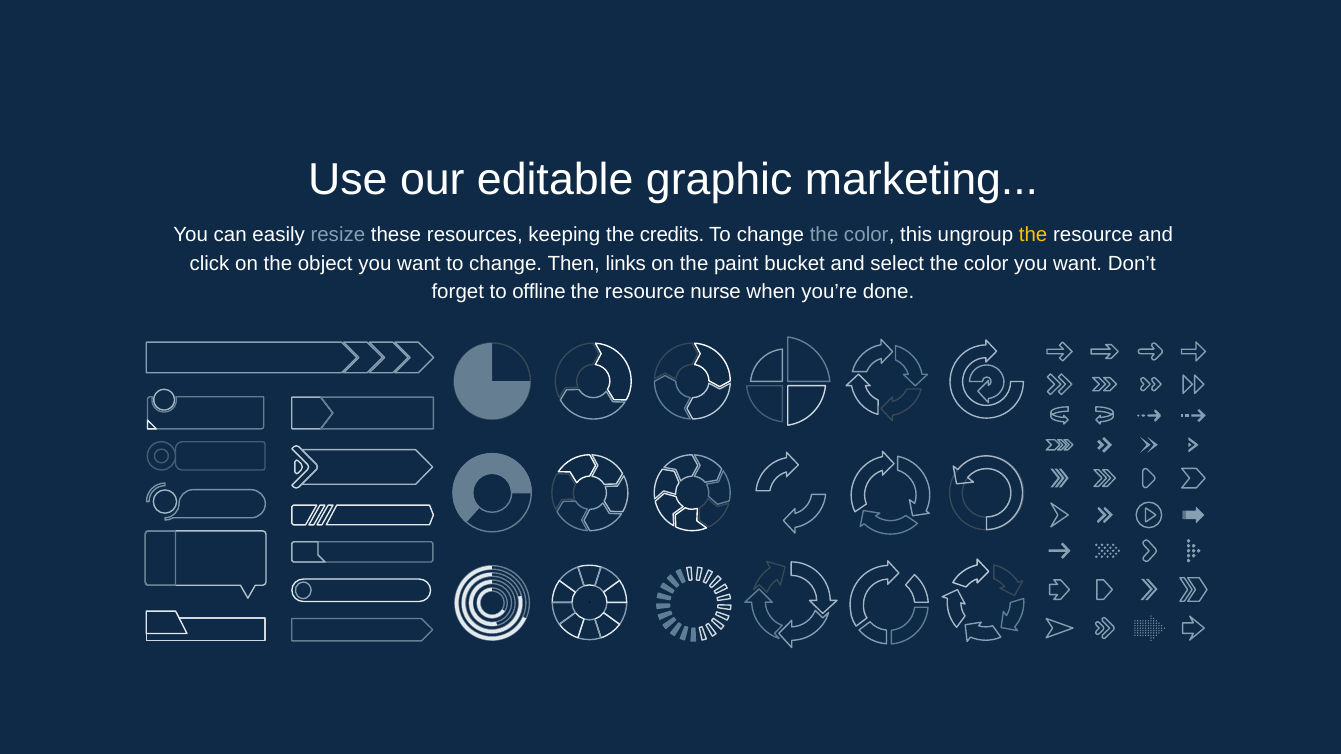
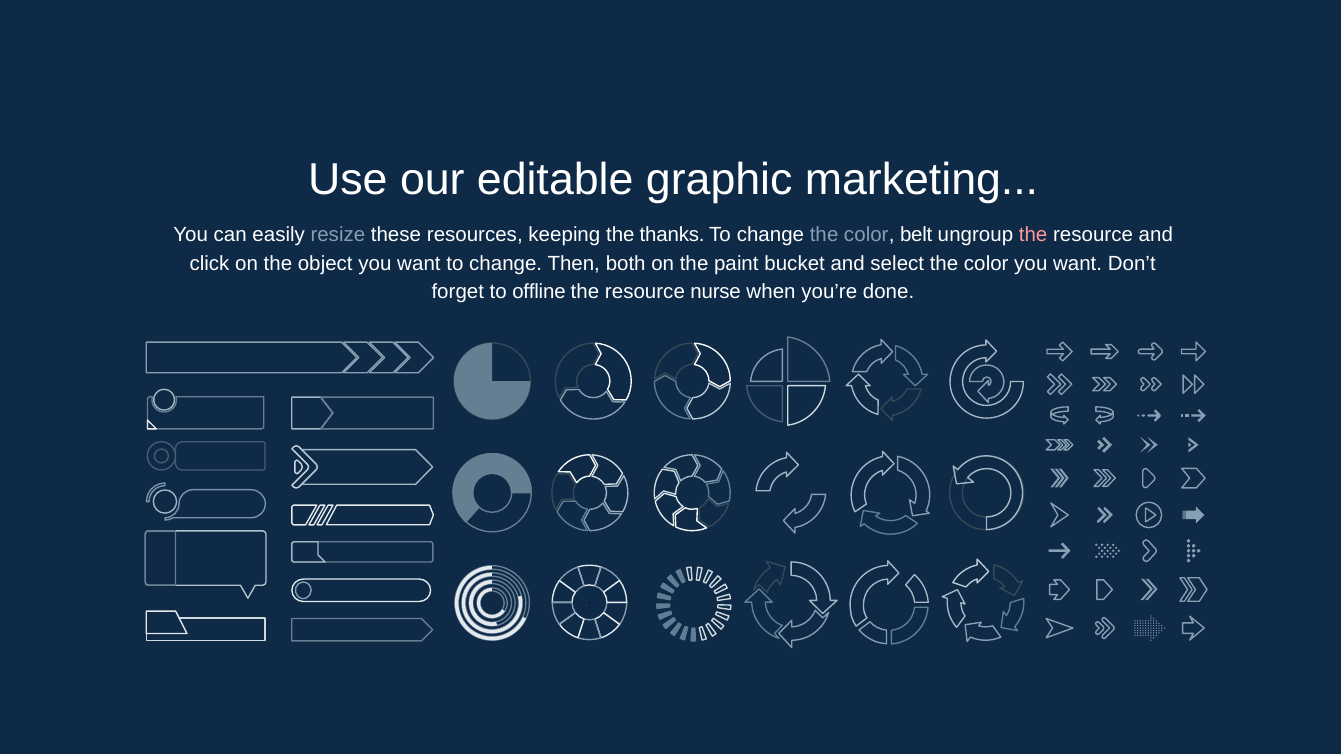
credits: credits -> thanks (672, 235)
this: this -> belt (916, 235)
the colour: yellow -> pink (1033, 235)
links: links -> both (626, 264)
